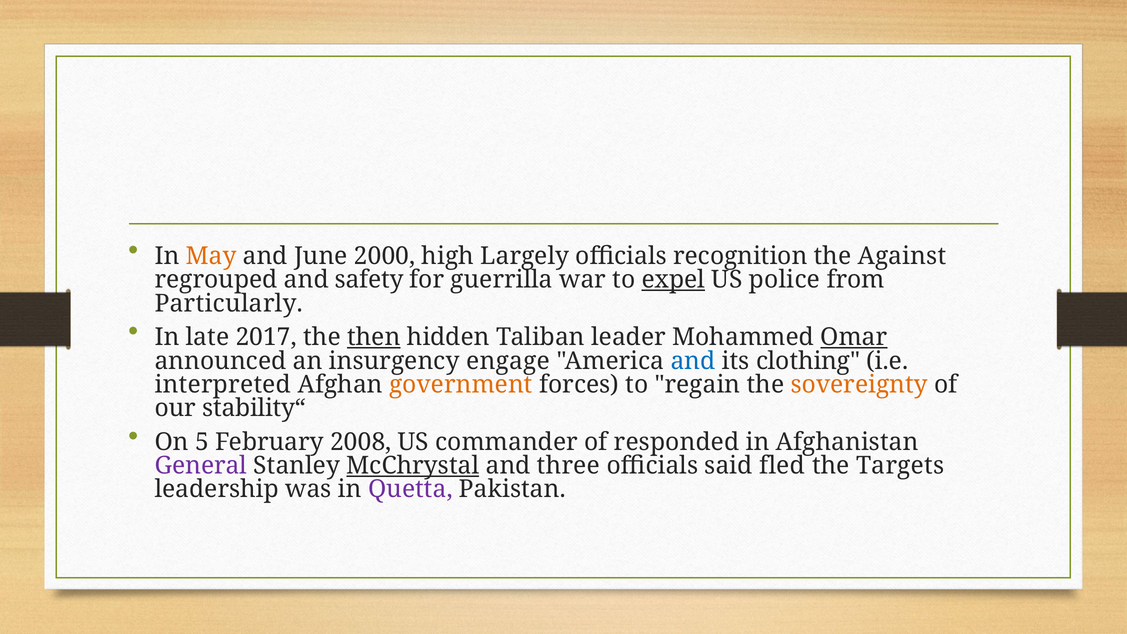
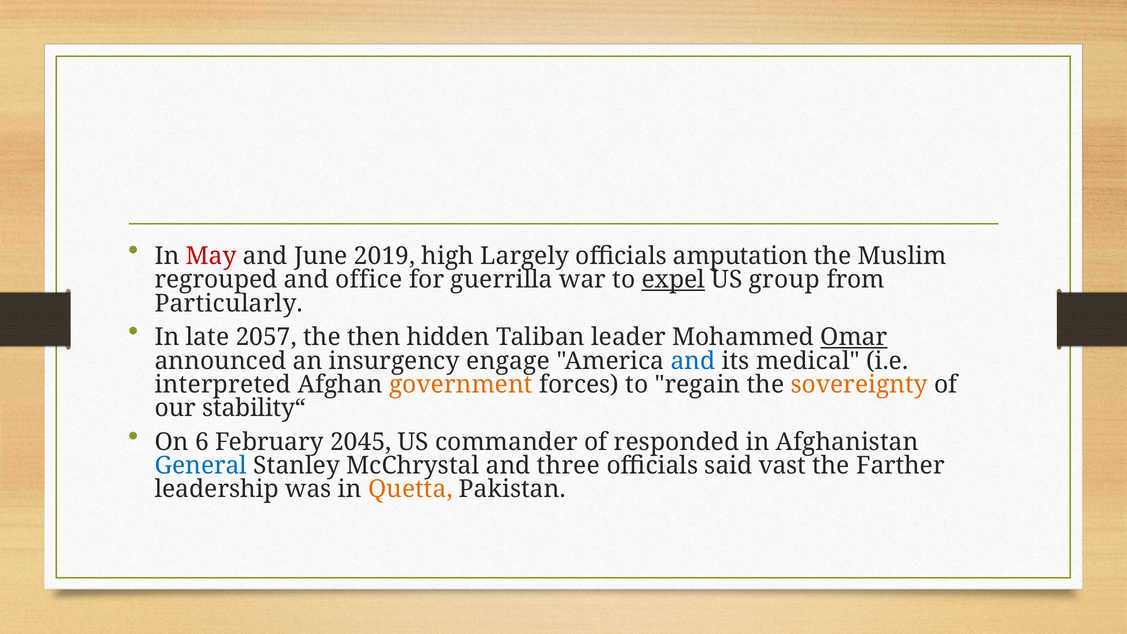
May colour: orange -> red (211, 256)
2000: 2000 -> 2019 (385, 256)
recognition: recognition -> amputation (740, 256)
Against: Against -> Muslim (902, 256)
safety: safety -> office (369, 280)
police: police -> group (784, 280)
2017: 2017 -> 2057 (266, 337)
then underline: present -> none (374, 337)
clothing: clothing -> medical (808, 361)
5: 5 -> 6 (202, 442)
2008: 2008 -> 2045 (361, 442)
General colour: purple -> blue (201, 466)
McChrystal underline: present -> none (413, 466)
fled: fled -> vast (782, 466)
Targets: Targets -> Farther (900, 466)
Quetta colour: purple -> orange (410, 489)
